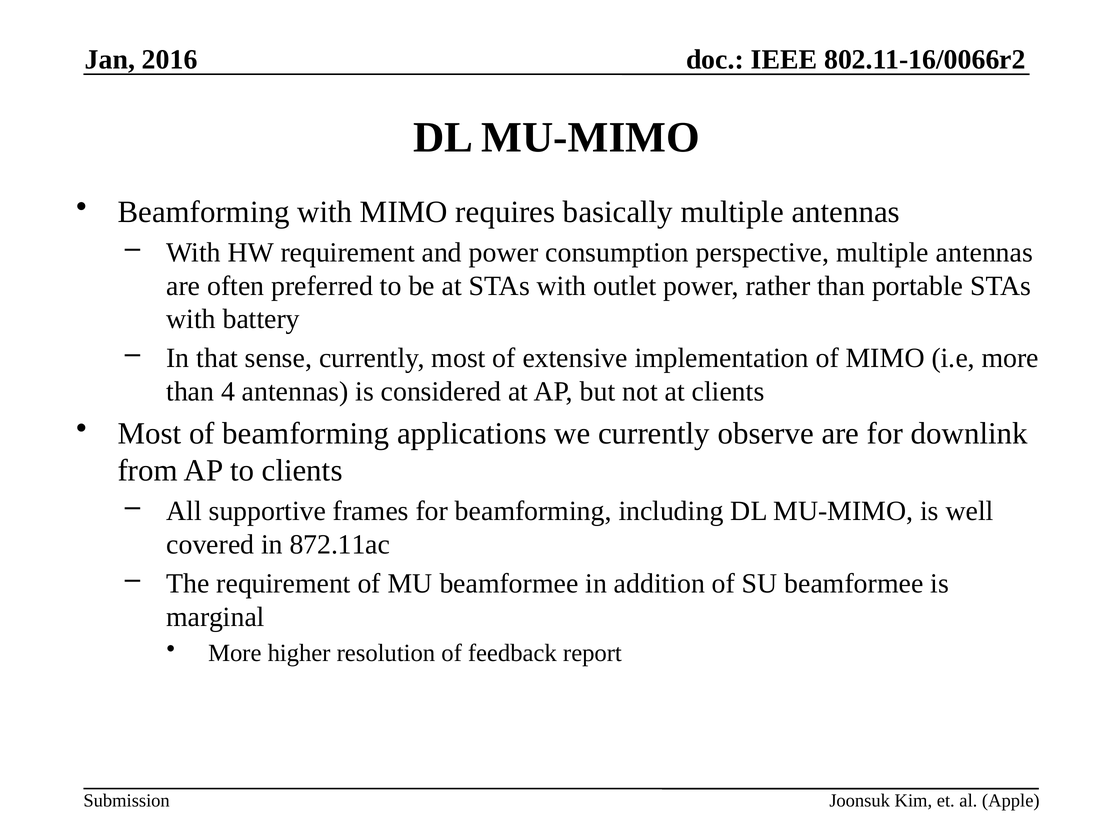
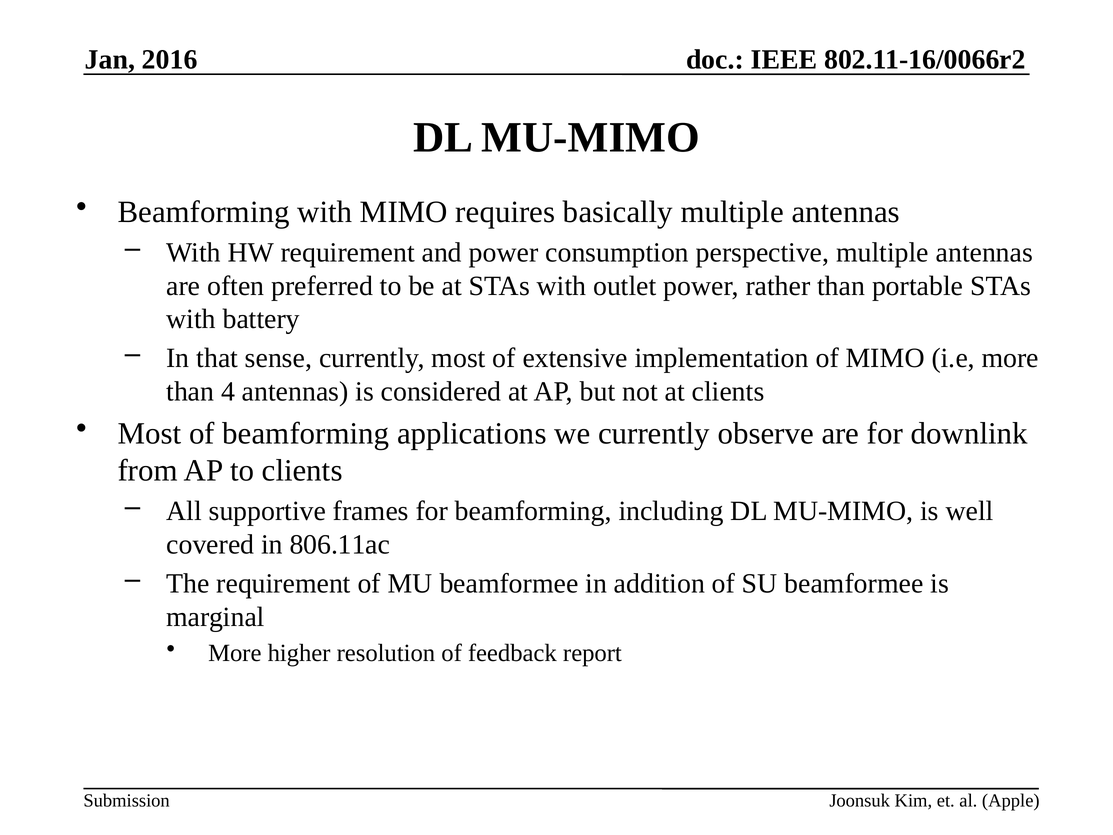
872.11ac: 872.11ac -> 806.11ac (340, 544)
